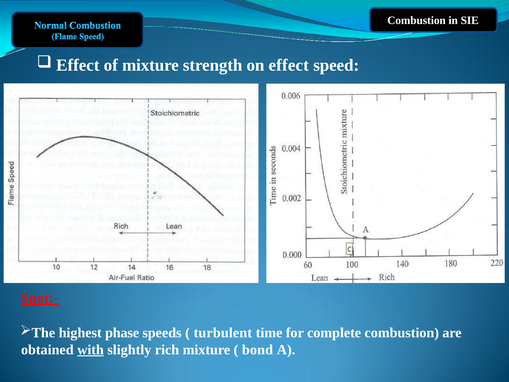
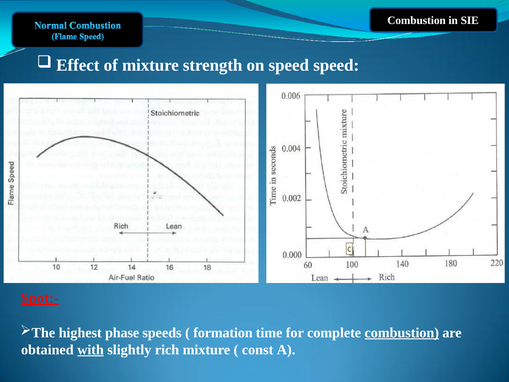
on effect: effect -> speed (289, 65)
turbulent: turbulent -> formation (223, 333)
combustion underline: none -> present (402, 333)
bond: bond -> const (258, 350)
